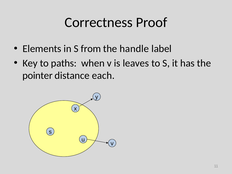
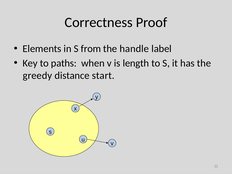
leaves: leaves -> length (136, 63)
pointer: pointer -> greedy (37, 75)
each: each -> start (103, 75)
